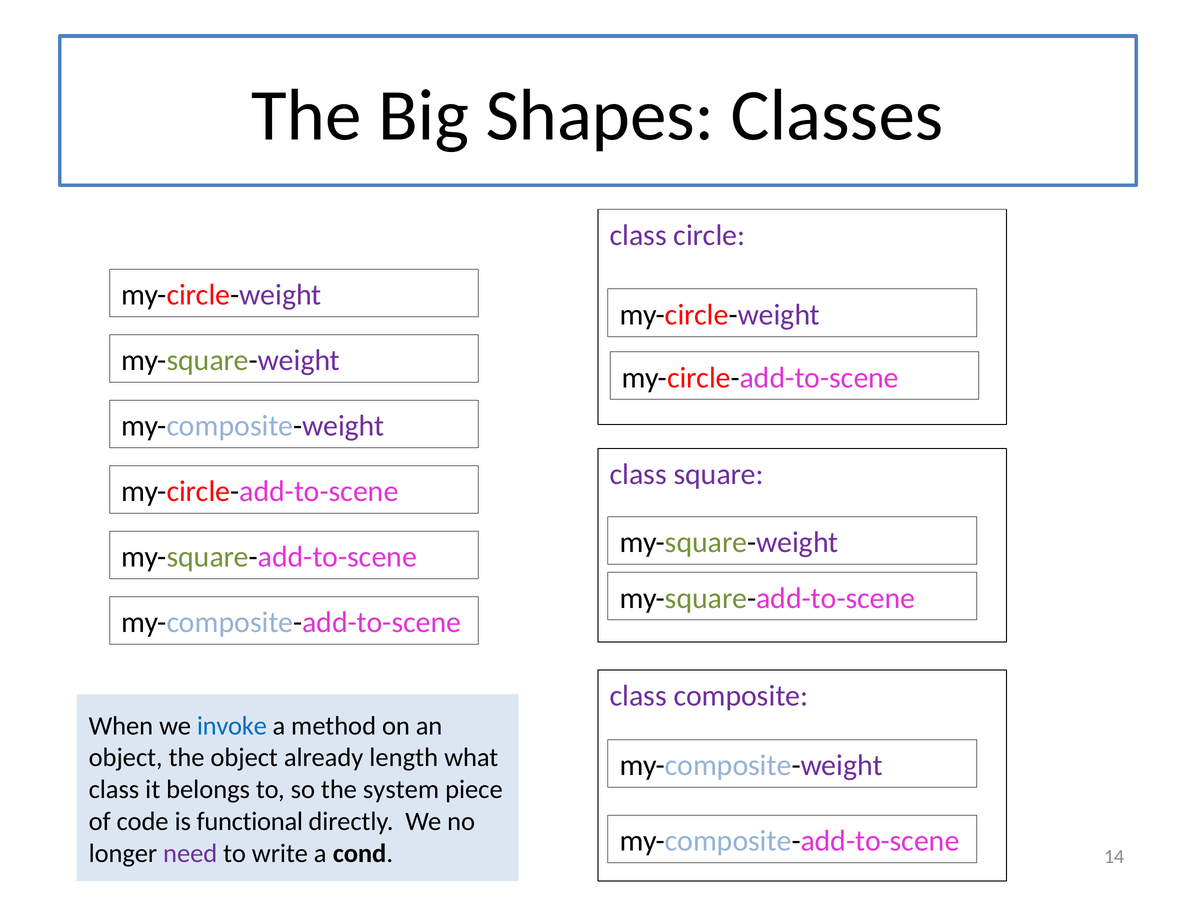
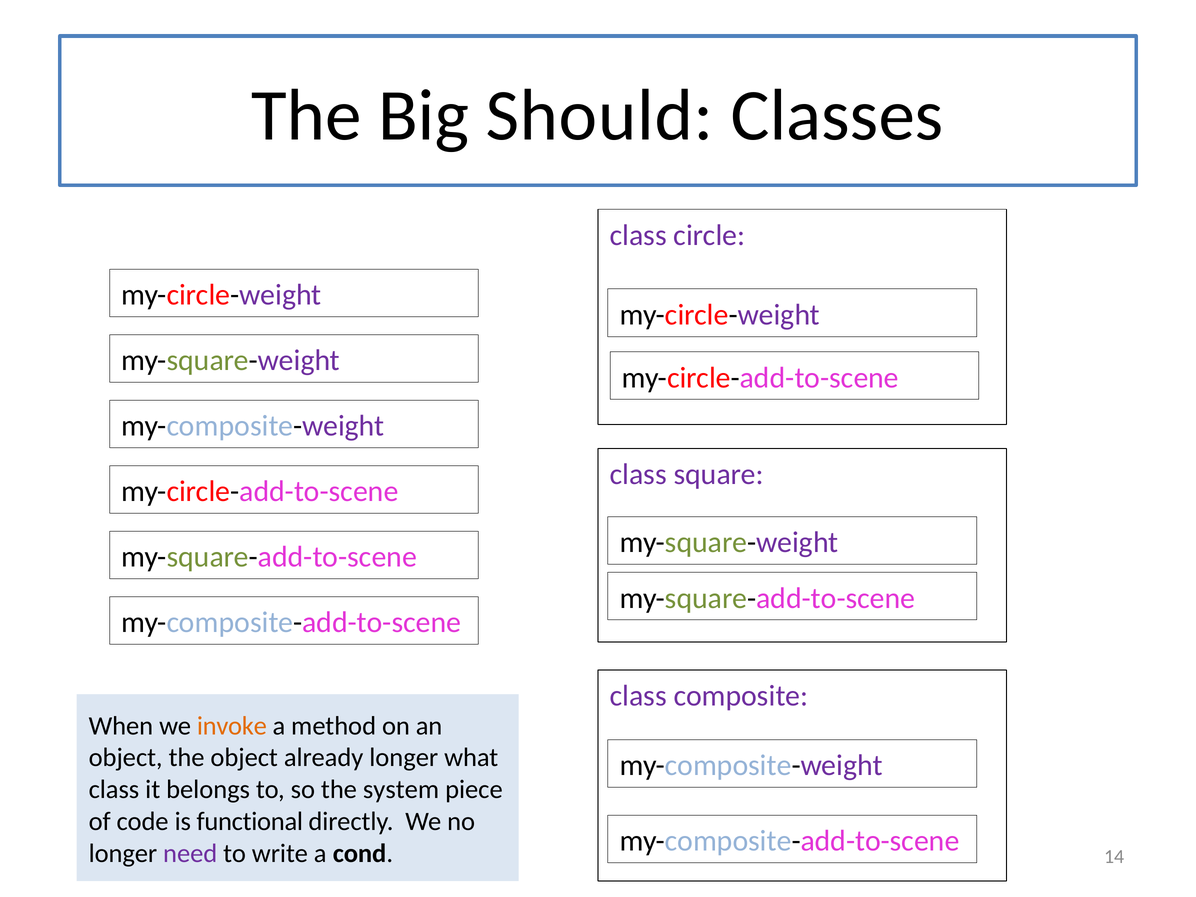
Shapes: Shapes -> Should (599, 116)
invoke colour: blue -> orange (232, 726)
already length: length -> longer (404, 758)
